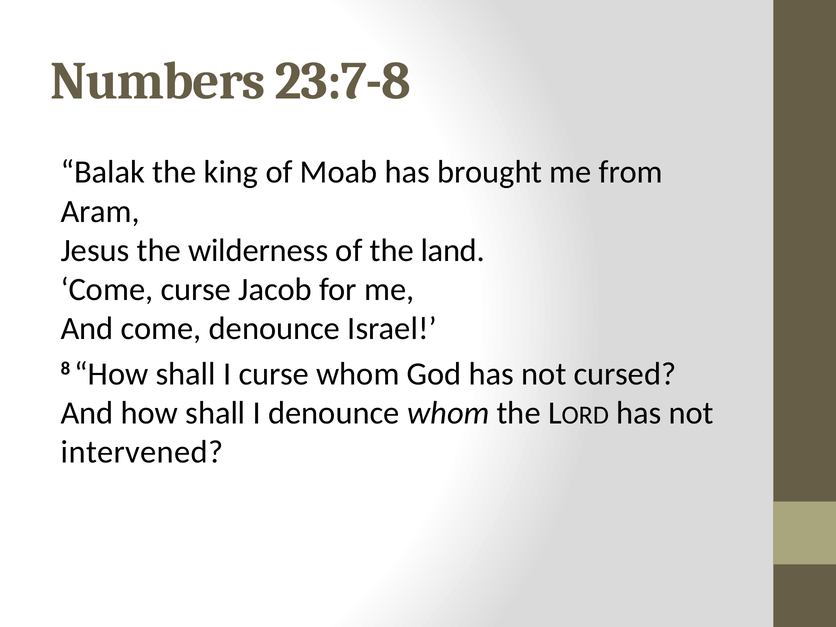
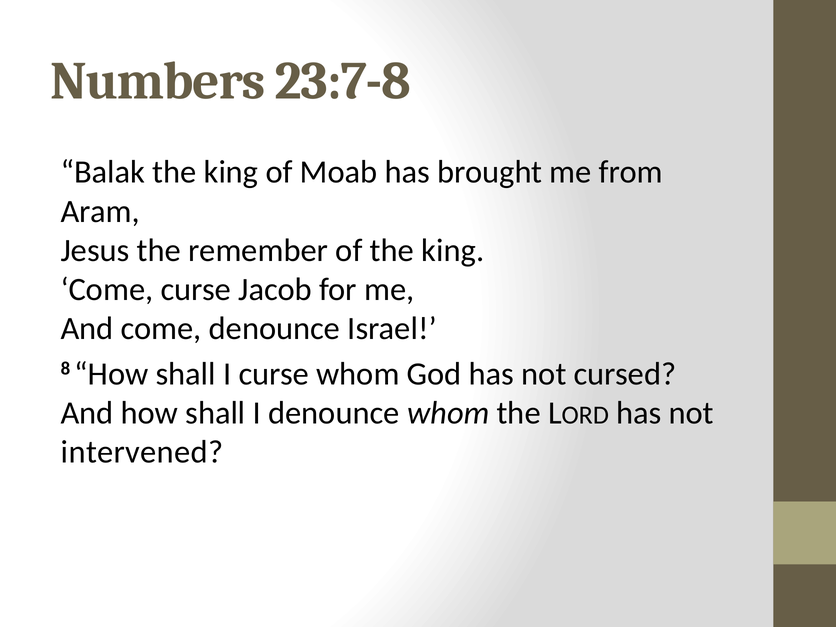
wilderness: wilderness -> remember (258, 250)
of the land: land -> king (453, 250)
